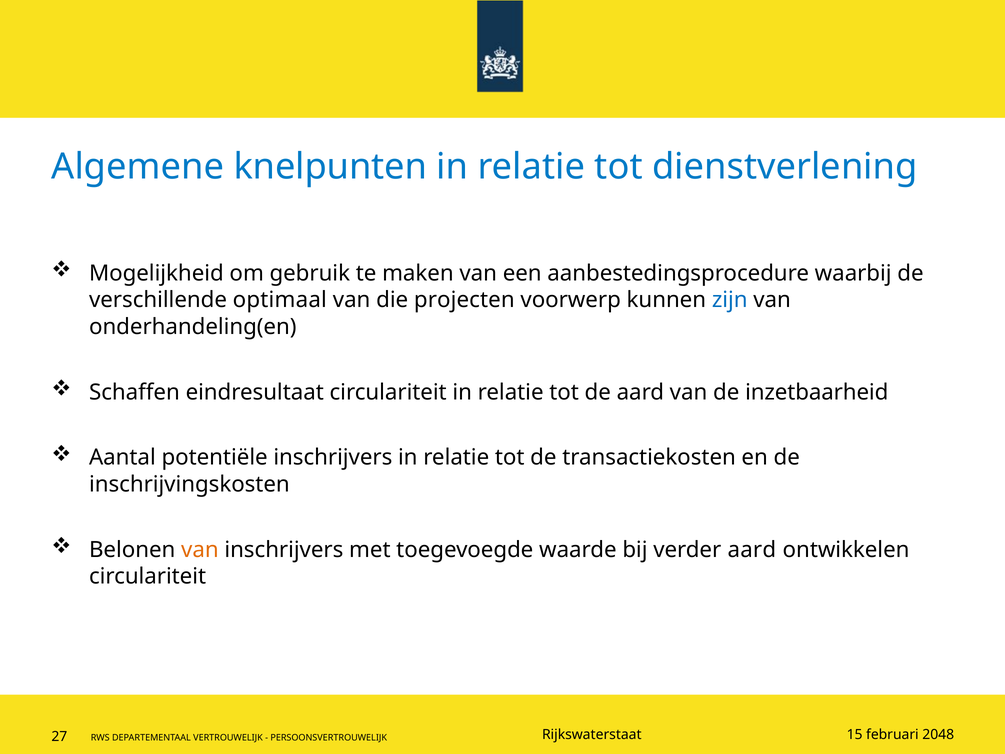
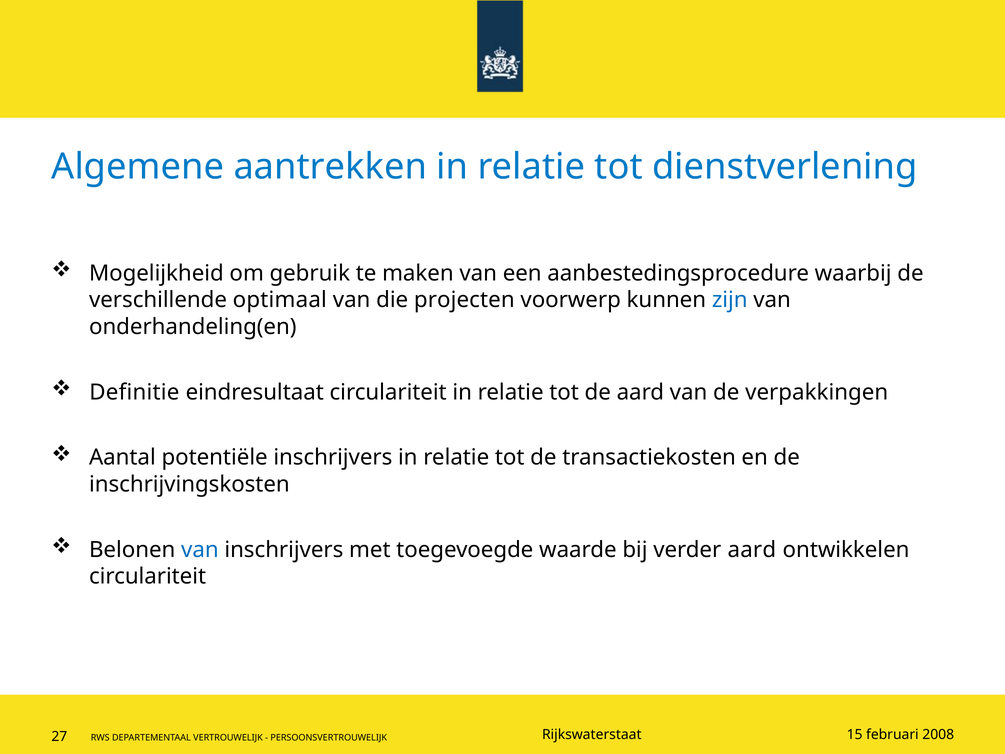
knelpunten: knelpunten -> aantrekken (330, 167)
Schaffen: Schaffen -> Definitie (134, 392)
inzetbaarheid: inzetbaarheid -> verpakkingen (817, 392)
van colour: orange -> blue (200, 550)
2048: 2048 -> 2008 (938, 734)
